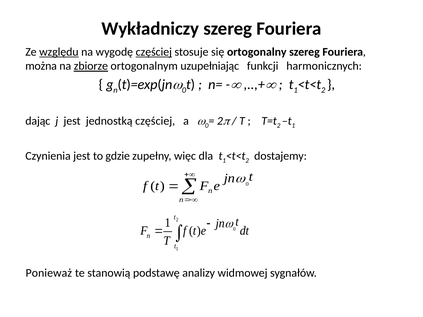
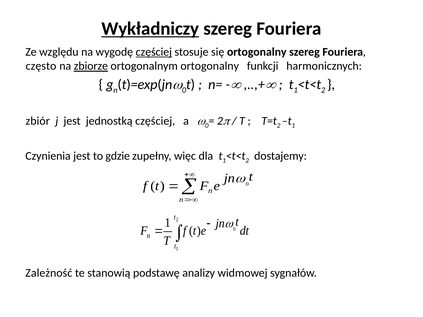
Wykładniczy underline: none -> present (150, 29)
względu underline: present -> none (59, 52)
można: można -> często (41, 66)
ortogonalnym uzupełniając: uzupełniając -> ortogonalny (210, 66)
dając: dając -> zbiór (38, 121)
Ponieważ: Ponieważ -> Zależność (49, 273)
